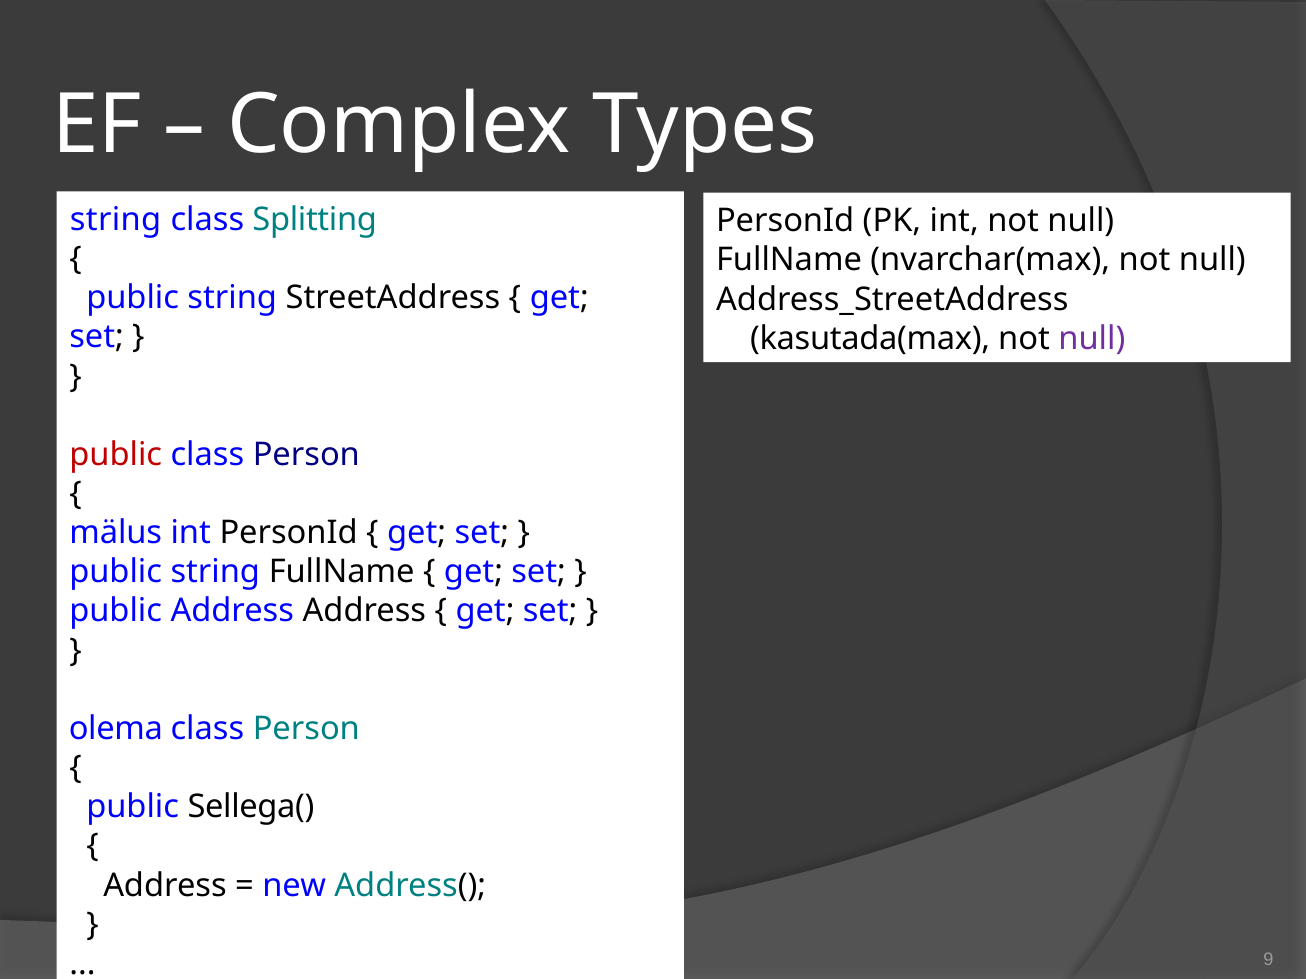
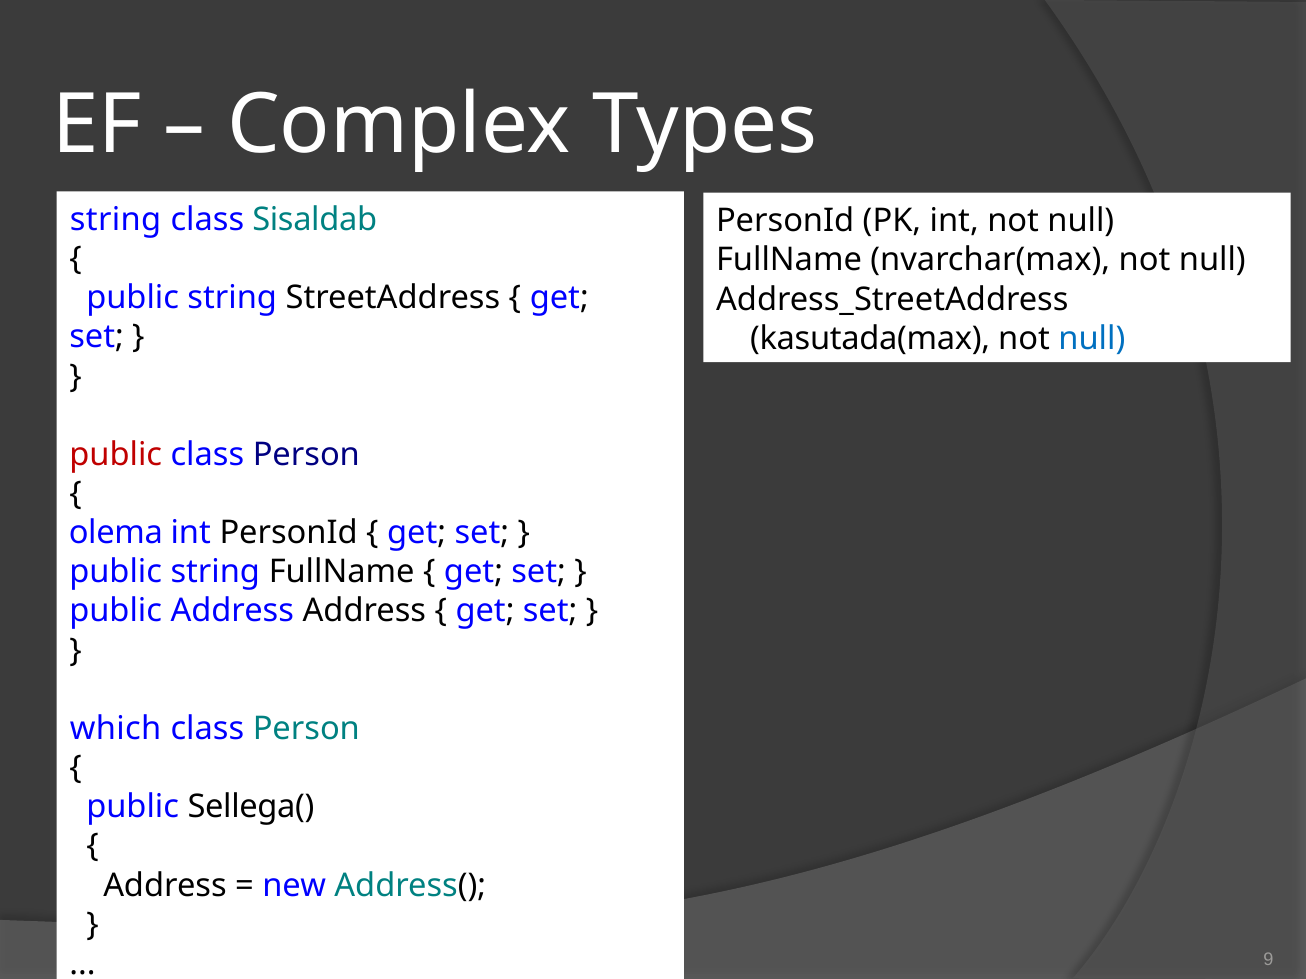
Splitting: Splitting -> Sisaldab (315, 220)
null colour: purple -> blue (1092, 339)
mälus: mälus -> olema (116, 533)
olema: olema -> which (116, 729)
